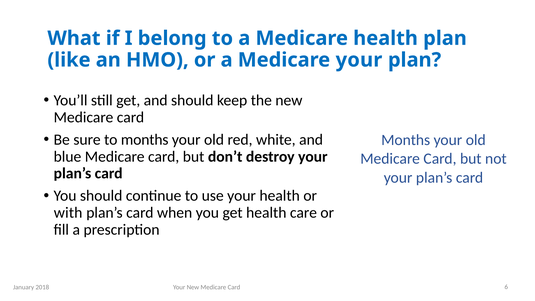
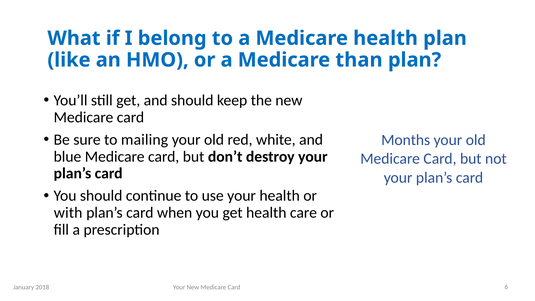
Medicare your: your -> than (359, 60)
to months: months -> mailing (145, 140)
